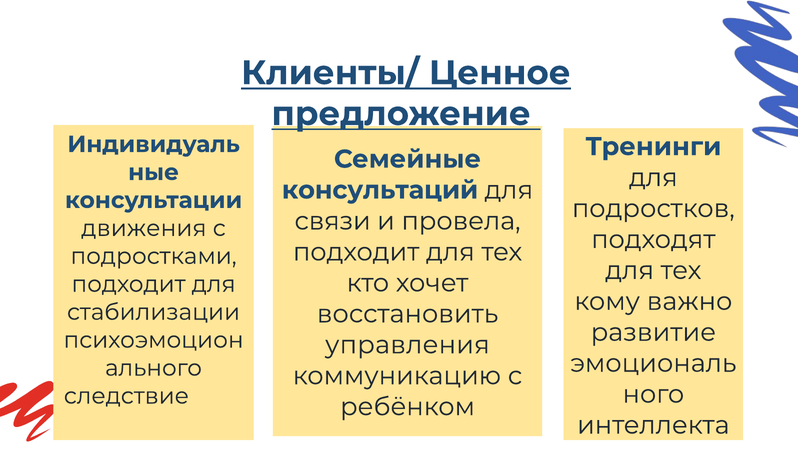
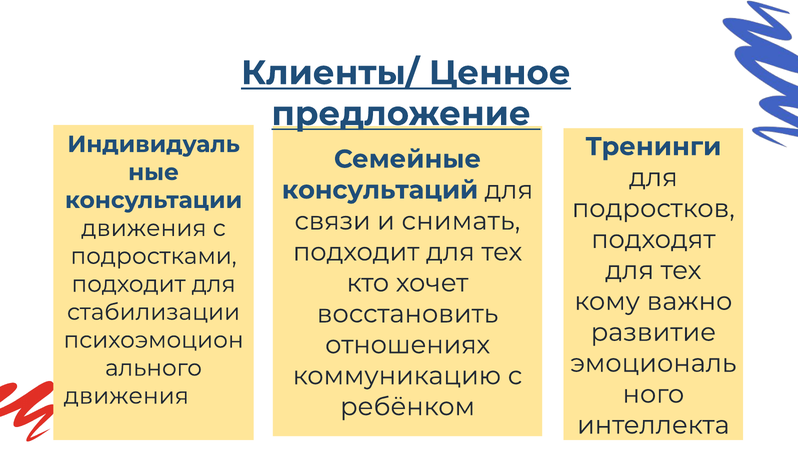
провела: провела -> снимать (461, 221)
управления: управления -> отношениях (408, 345)
следствие: следствие -> движения (126, 396)
